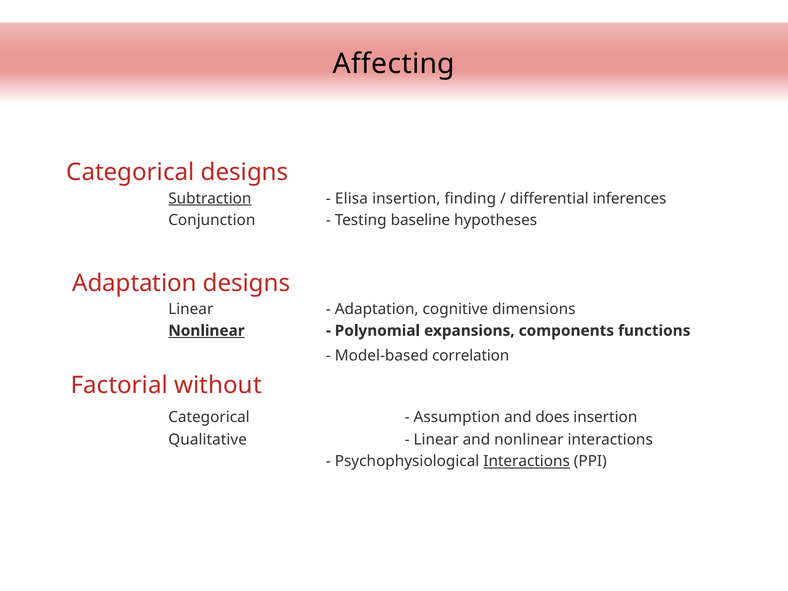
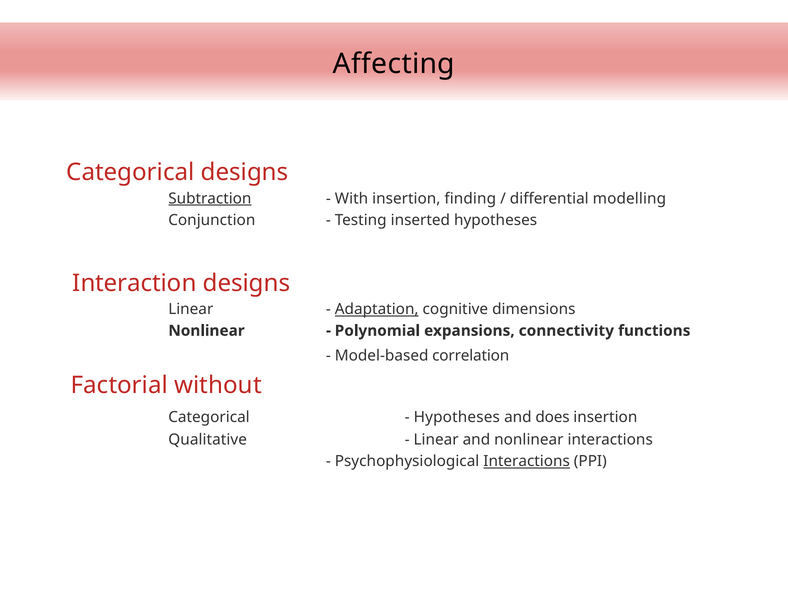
Elisa: Elisa -> With (352, 198)
inferences: inferences -> modelling (629, 198)
baseline: baseline -> inserted (420, 220)
Adaptation: Adaptation -> Interaction (134, 283)
Adaptation underline: none -> present (377, 309)
Nonlinear underline: present -> none (206, 331)
components: components -> connectivity (566, 331)
Assumption: Assumption -> Hypotheses (457, 417)
